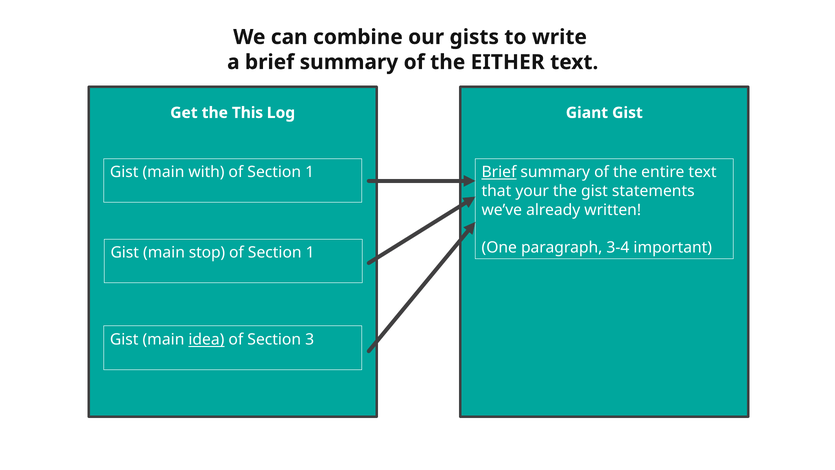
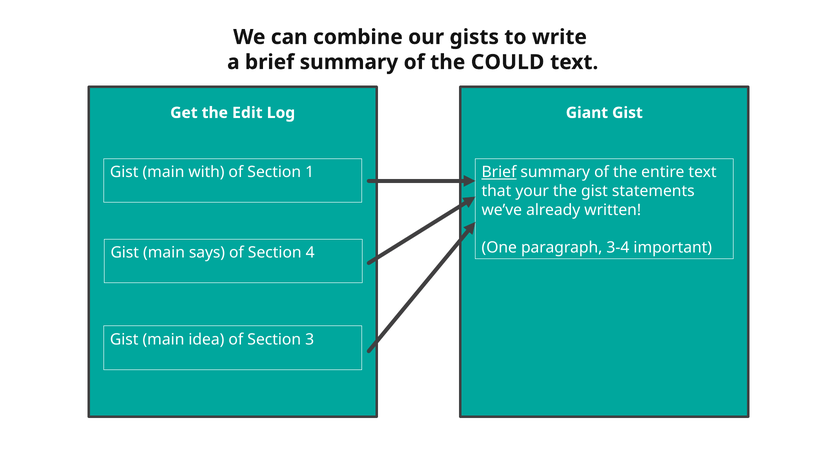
EITHER: EITHER -> COULD (508, 62)
This: This -> Edit (247, 113)
stop: stop -> says (207, 253)
1: 1 -> 4 (310, 253)
idea underline: present -> none (206, 339)
